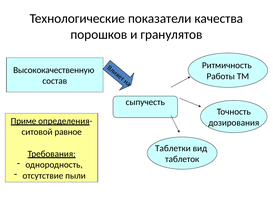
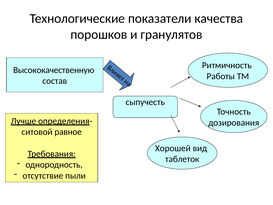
Приме: Приме -> Лучше (23, 121)
Таблетки: Таблетки -> Хорошей (173, 148)
